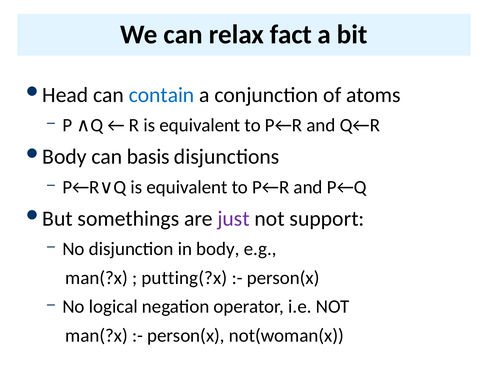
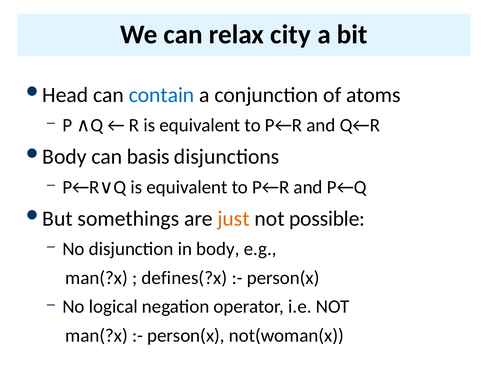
fact: fact -> city (291, 35)
just colour: purple -> orange (234, 219)
support: support -> possible (327, 219)
putting(?x: putting(?x -> defines(?x (184, 278)
